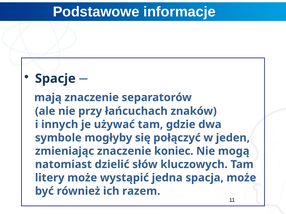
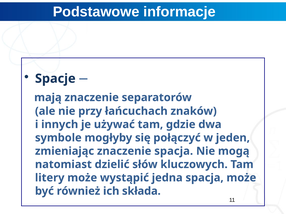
znaczenie koniec: koniec -> spacja (174, 151)
razem: razem -> składa (141, 191)
